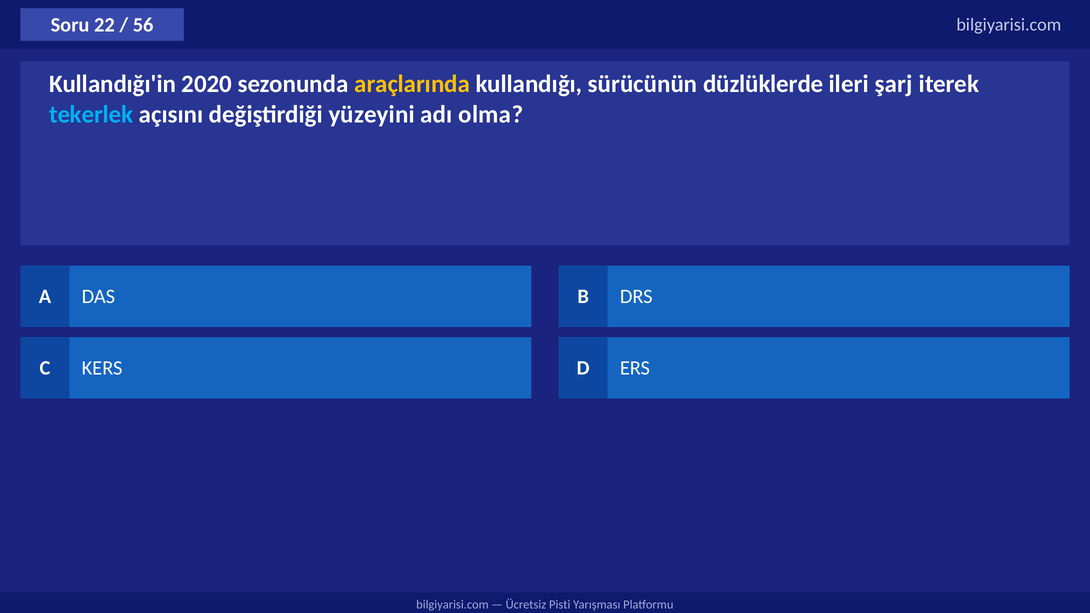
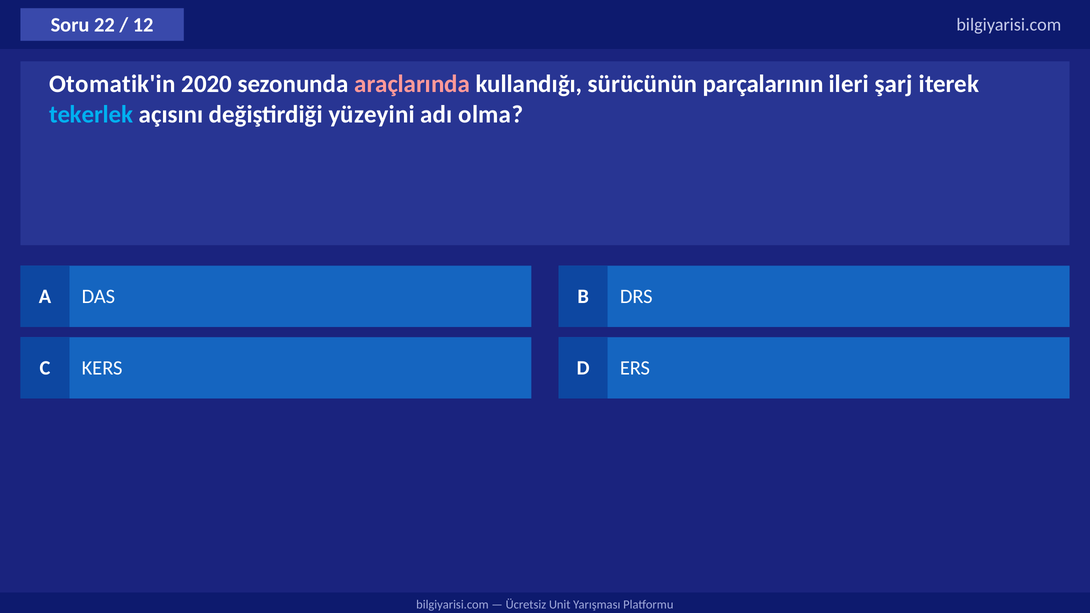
56: 56 -> 12 (143, 25)
Kullandığı'in: Kullandığı'in -> Otomatik'in (112, 84)
araçlarında colour: yellow -> pink (412, 84)
düzlüklerde: düzlüklerde -> parçalarının (763, 84)
Pisti: Pisti -> Unit (560, 605)
